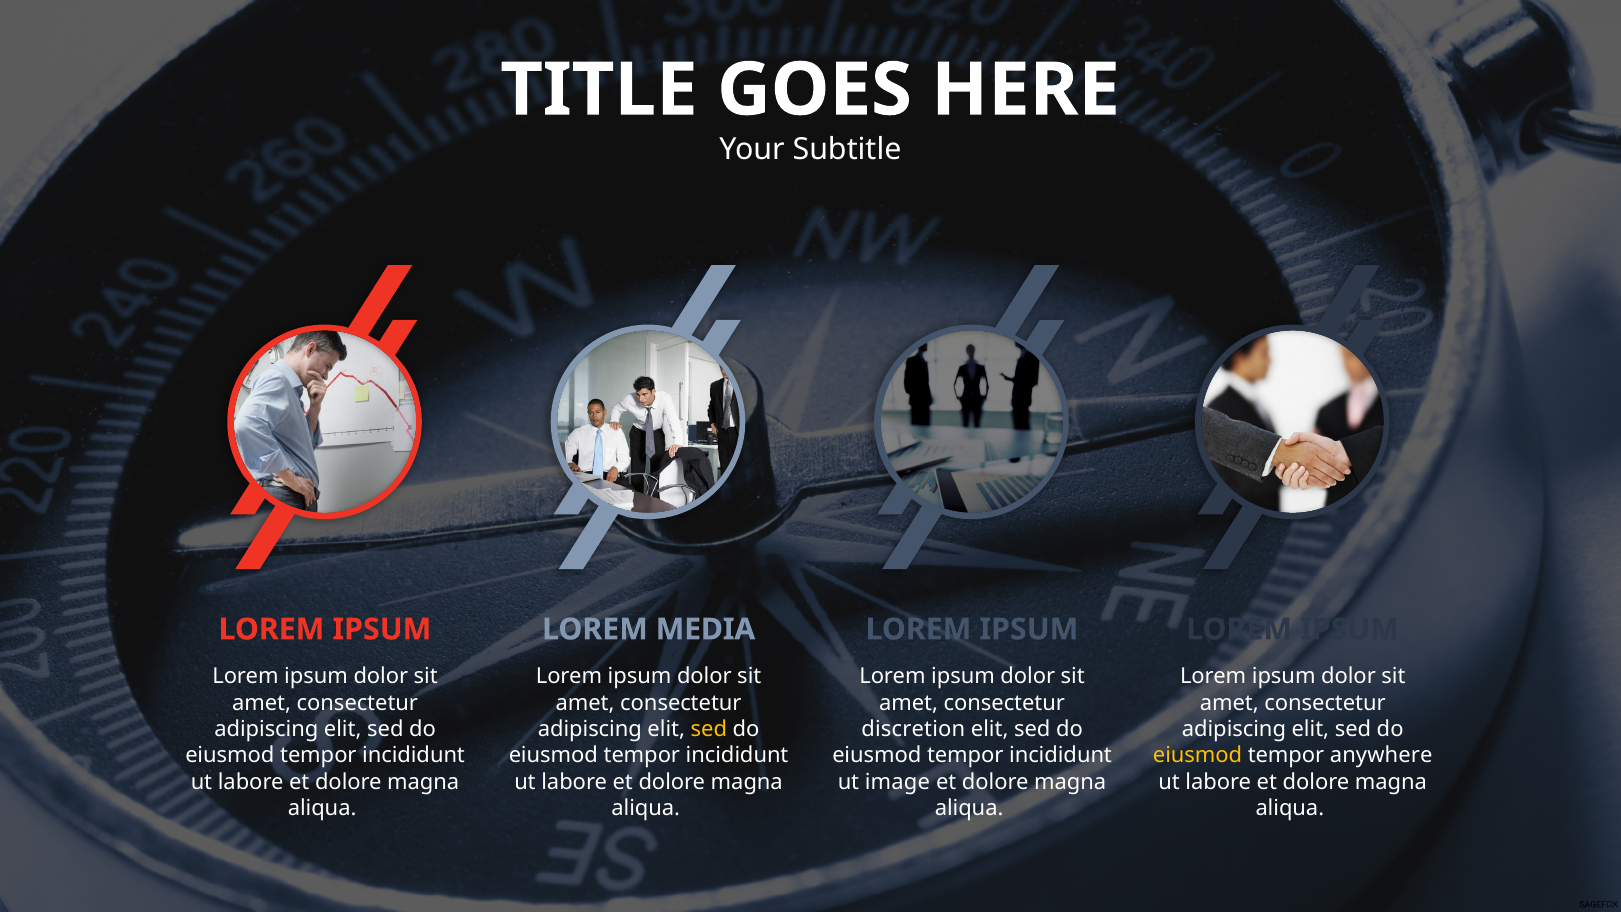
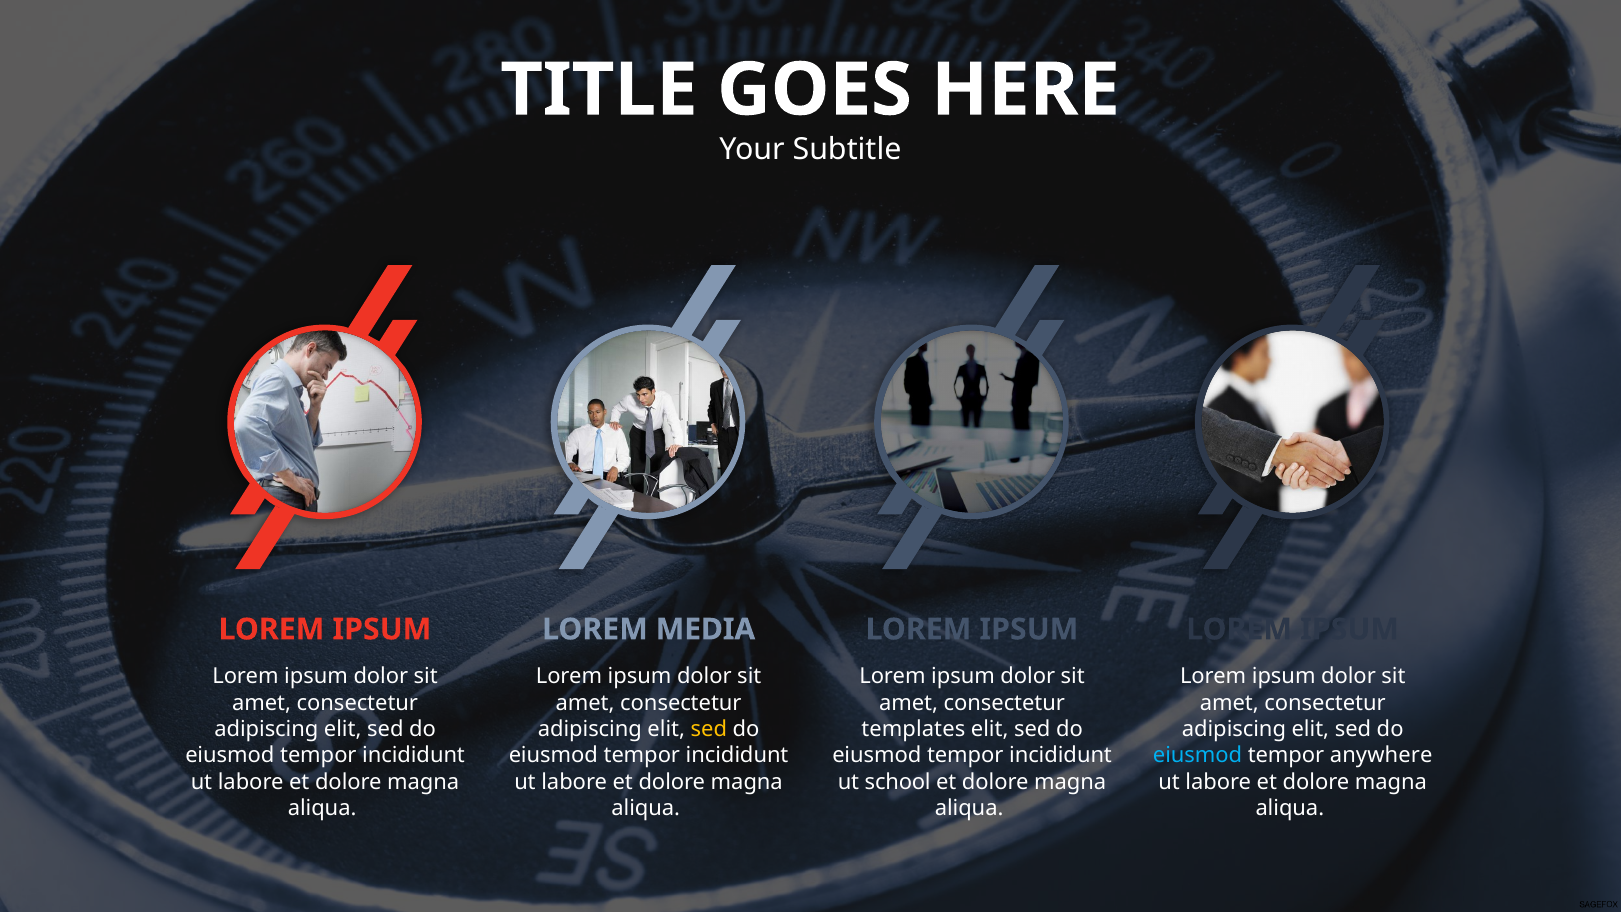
discretion: discretion -> templates (913, 729)
eiusmod colour: yellow -> light blue (1198, 755)
image: image -> school (898, 782)
